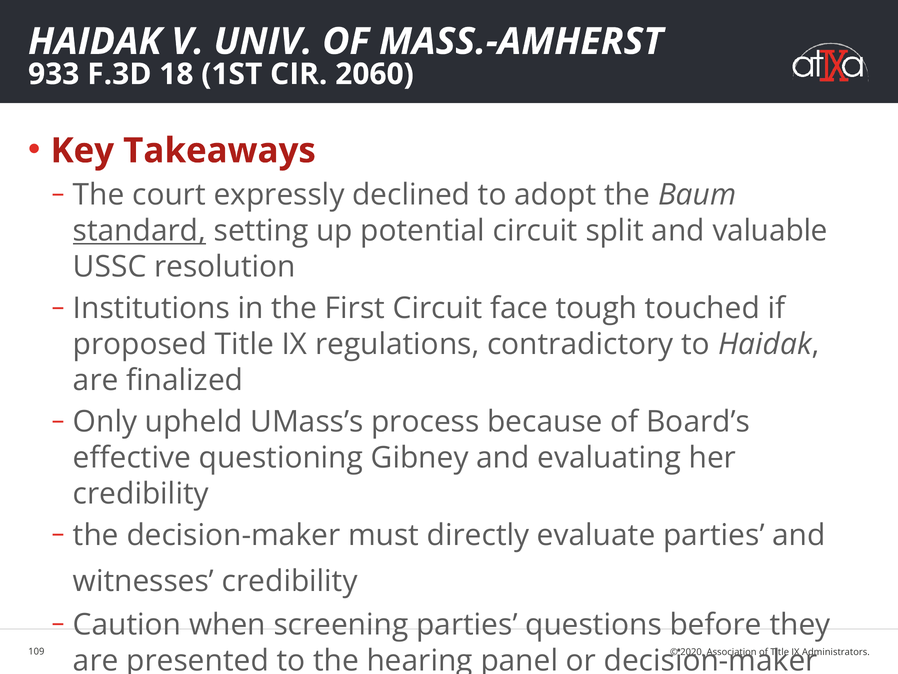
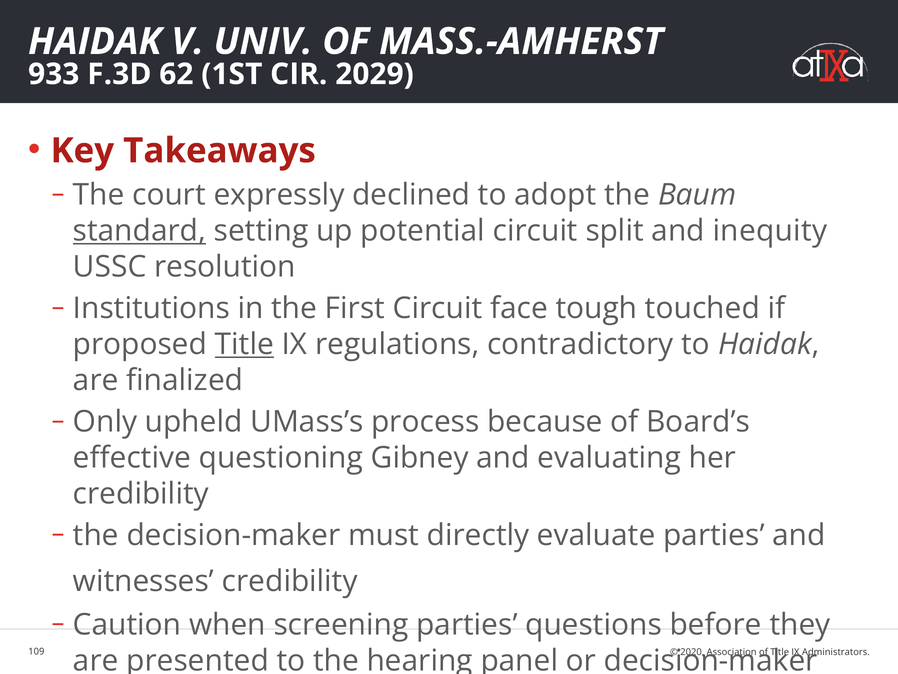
18: 18 -> 62 (176, 74)
2060: 2060 -> 2029 (374, 74)
valuable: valuable -> inequity (770, 231)
Title underline: none -> present (244, 344)
